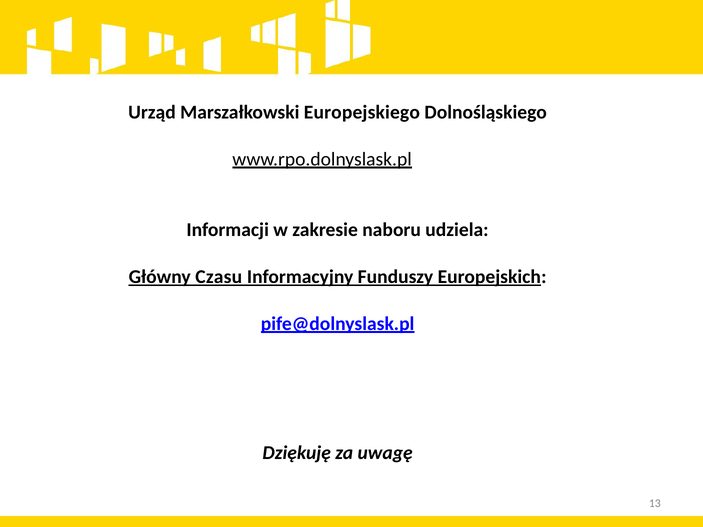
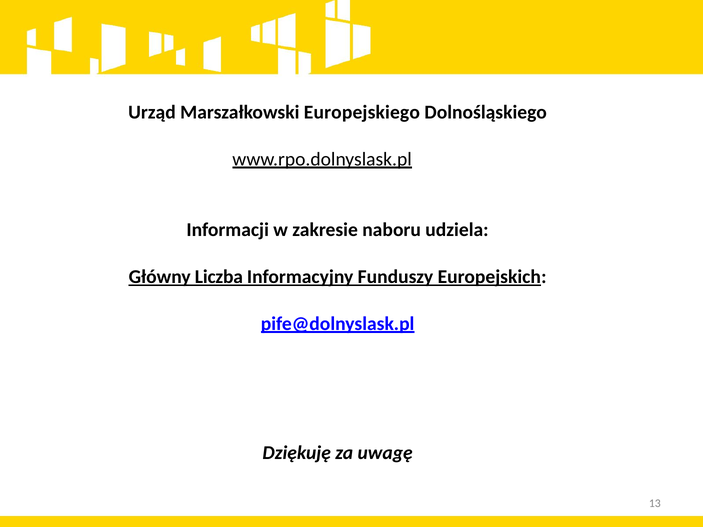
Czasu: Czasu -> Liczba (219, 277)
